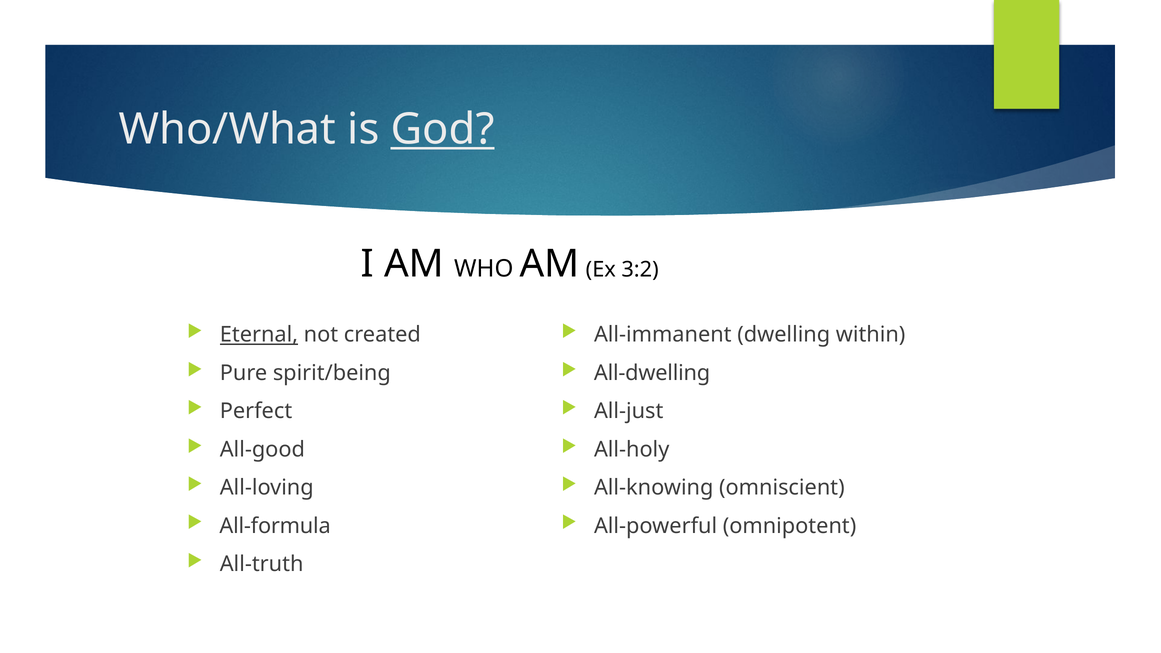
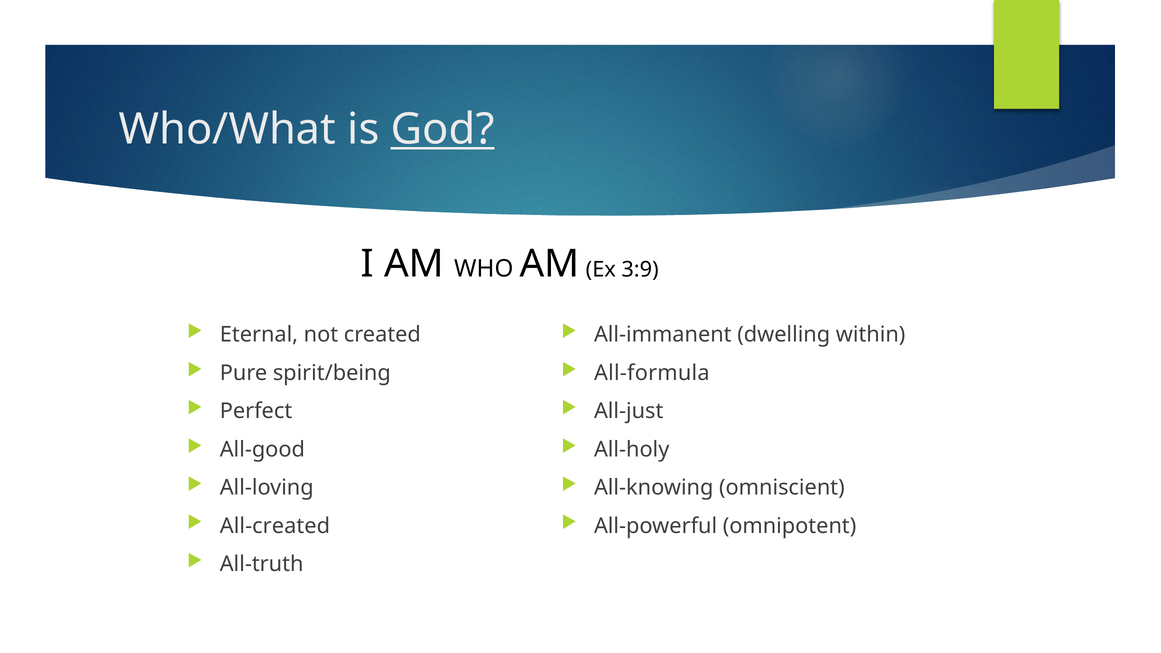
3:2: 3:2 -> 3:9 (640, 270)
Eternal underline: present -> none (259, 335)
All-dwelling: All-dwelling -> All-formula (652, 373)
All-formula: All-formula -> All-created (275, 526)
